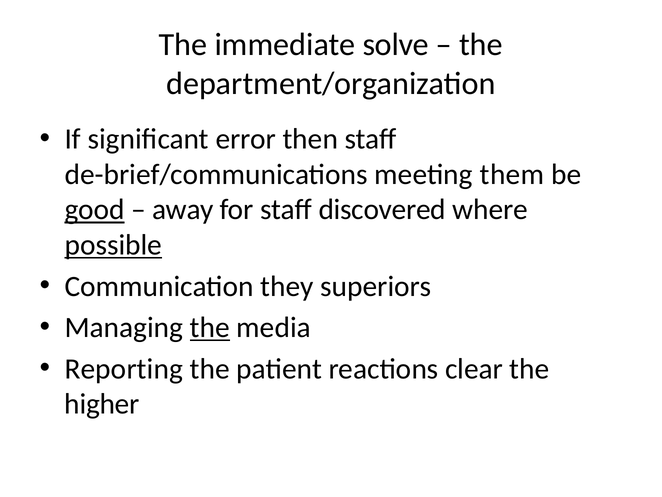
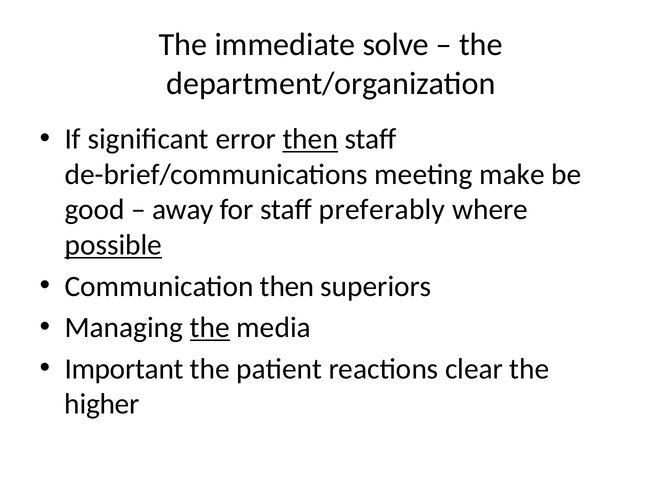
then underline: none -> present (310, 139)
them: them -> make (512, 174)
good underline: present -> none (95, 210)
discovered: discovered -> preferably (382, 210)
Communication they: they -> then (287, 286)
Reporting: Reporting -> Important (124, 368)
